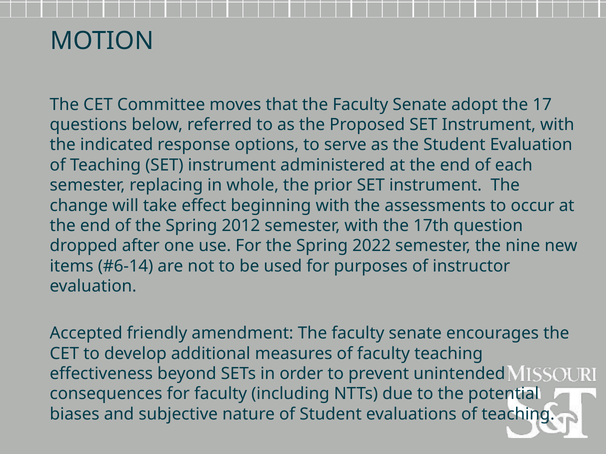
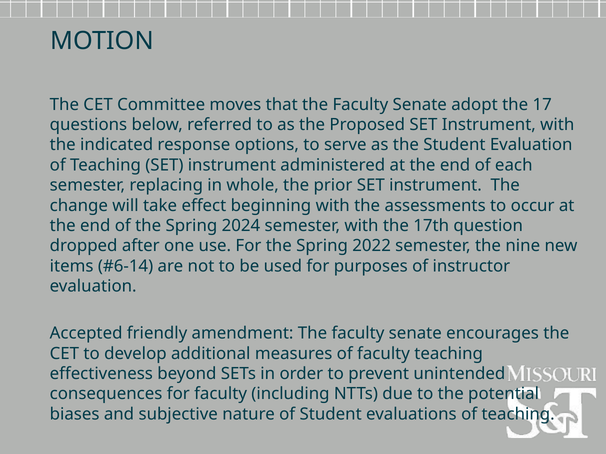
2012: 2012 -> 2024 (241, 226)
